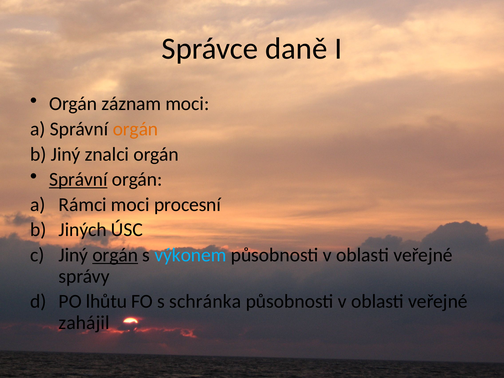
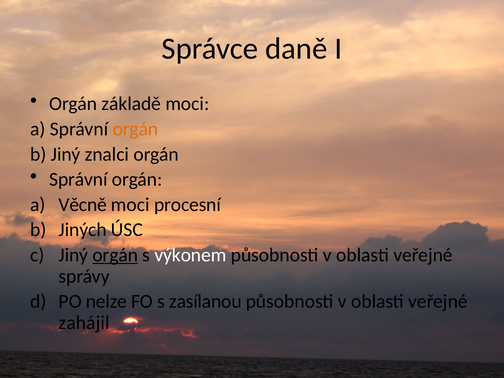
záznam: záznam -> základě (131, 104)
Správní underline: present -> none (78, 179)
Rámci: Rámci -> Věcně (83, 205)
výkonem colour: light blue -> white (190, 255)
lhůtu: lhůtu -> nelze (106, 301)
schránka: schránka -> zasílanou (205, 301)
